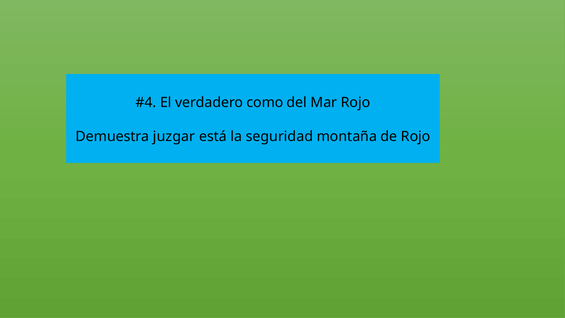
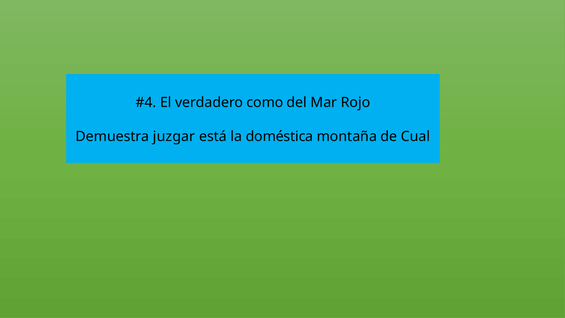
seguridad: seguridad -> doméstica (279, 136)
de Rojo: Rojo -> Cual (416, 136)
